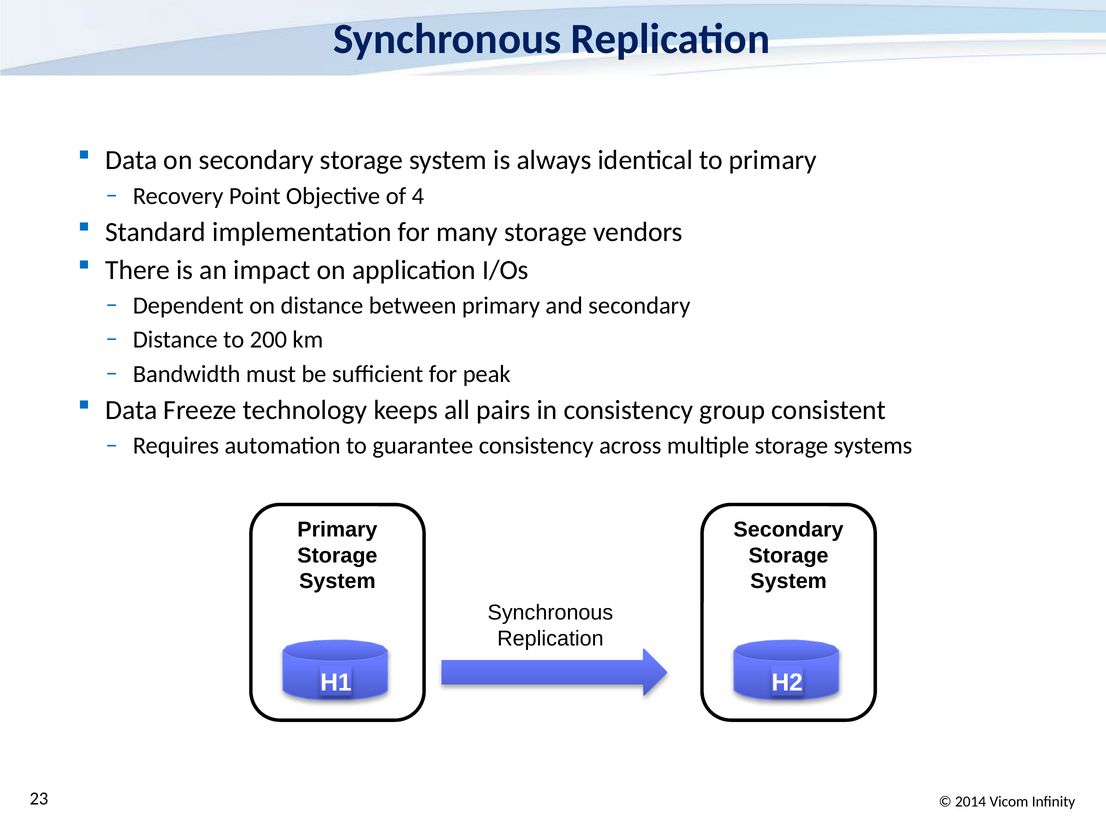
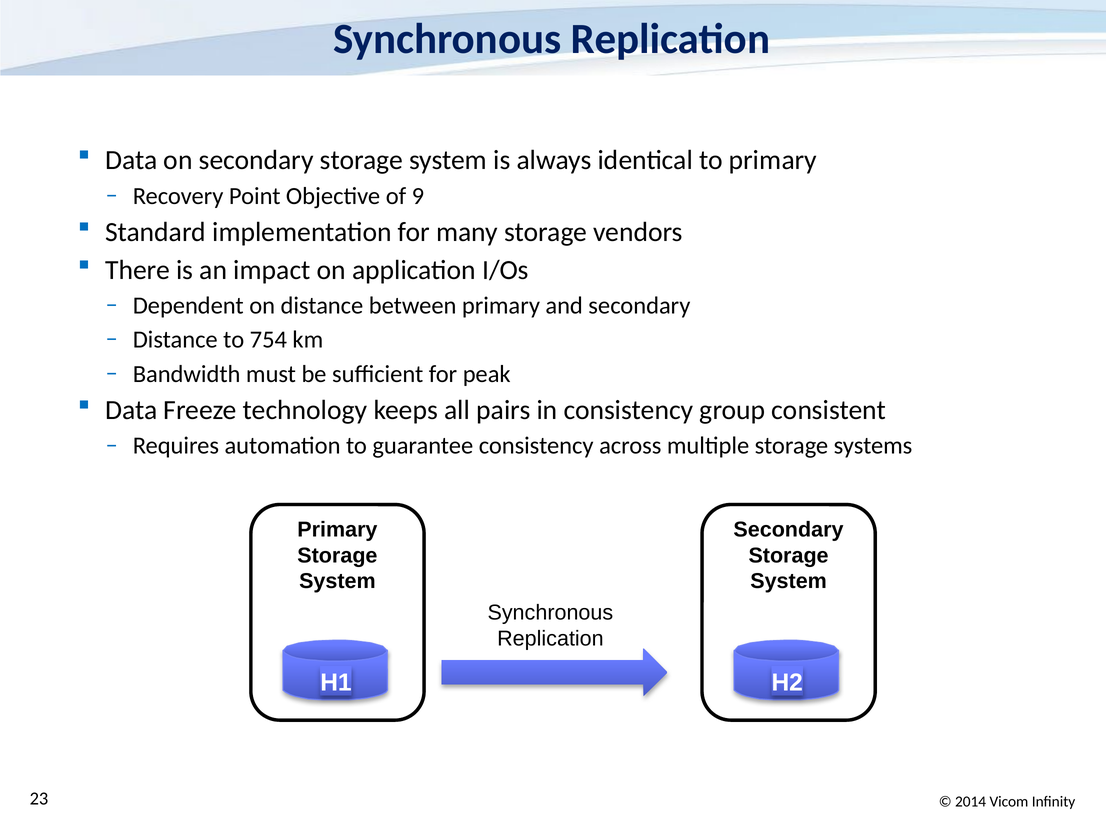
4: 4 -> 9 (418, 196)
200: 200 -> 754 (268, 340)
